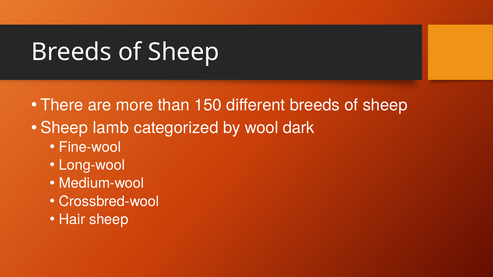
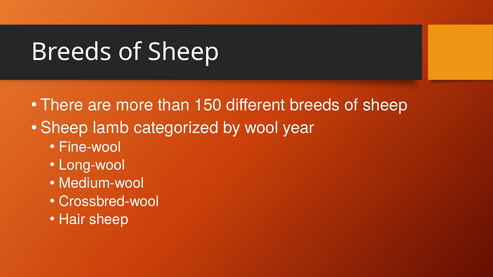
dark: dark -> year (299, 128)
